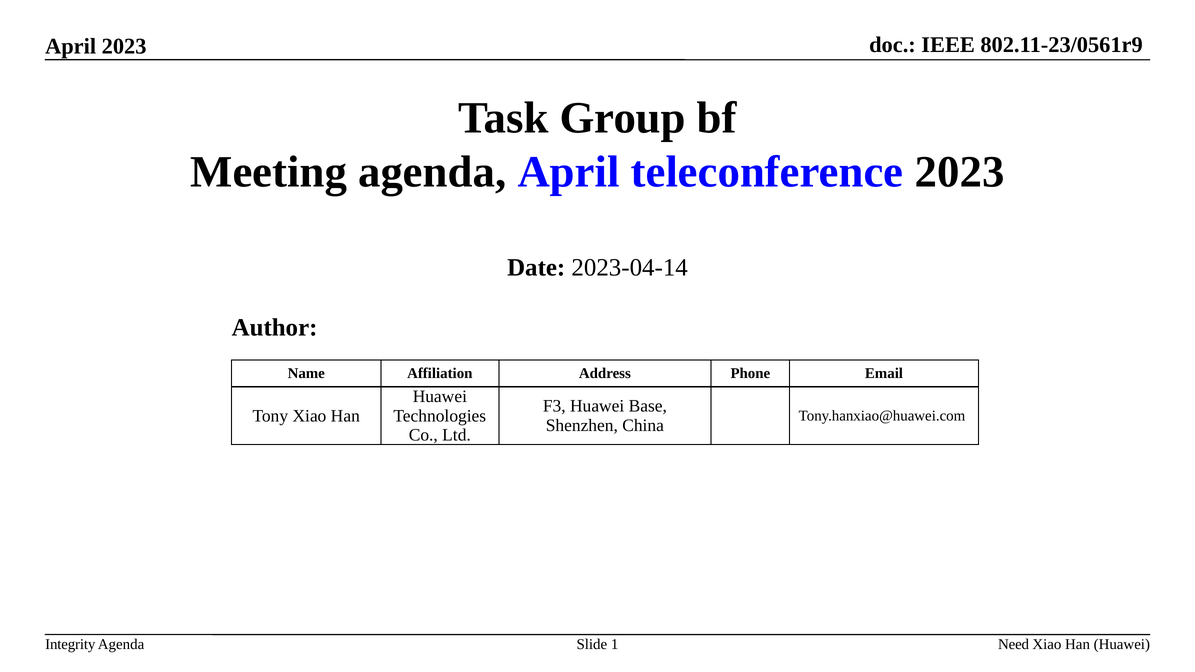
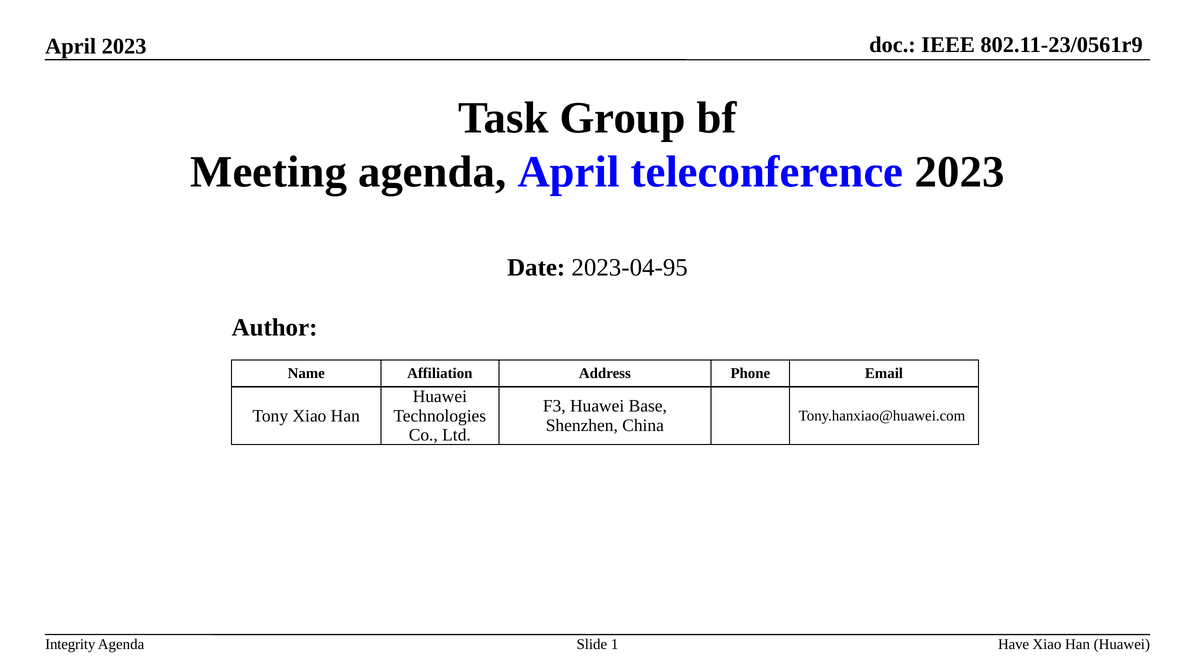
2023-04-14: 2023-04-14 -> 2023-04-95 (630, 268)
Need: Need -> Have (1014, 645)
